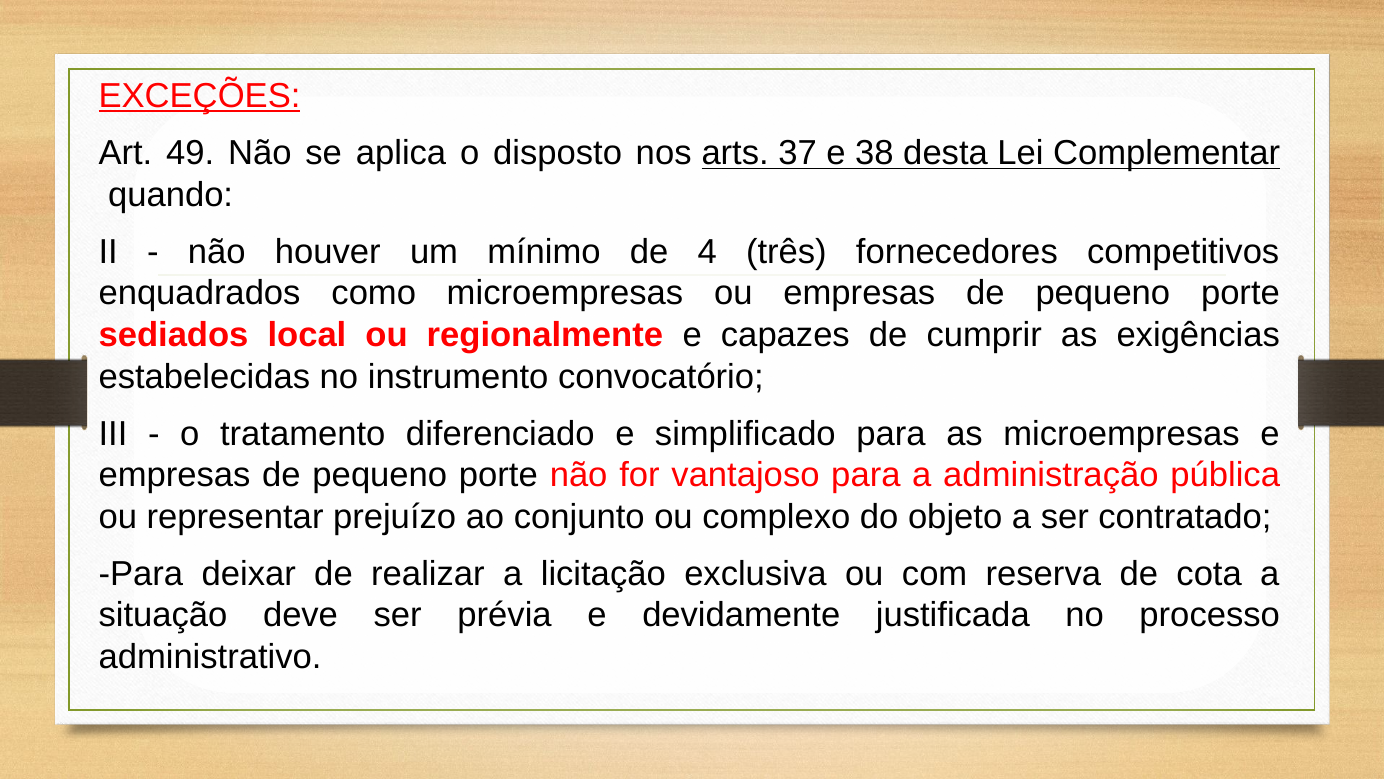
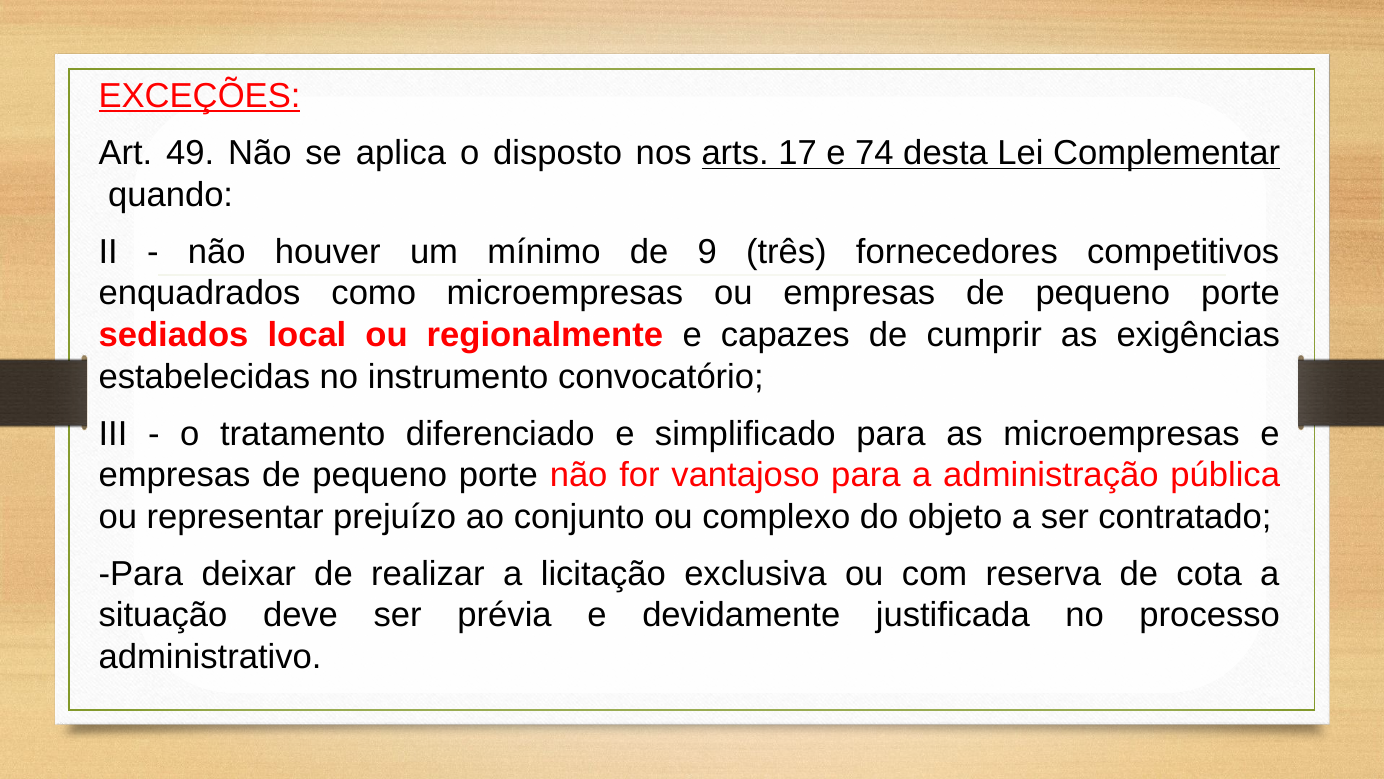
37: 37 -> 17 (798, 153)
38: 38 -> 74 (874, 153)
4: 4 -> 9 (707, 252)
